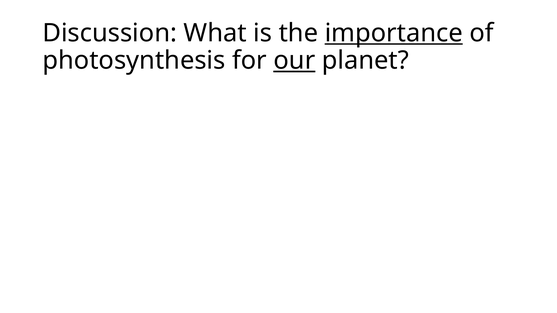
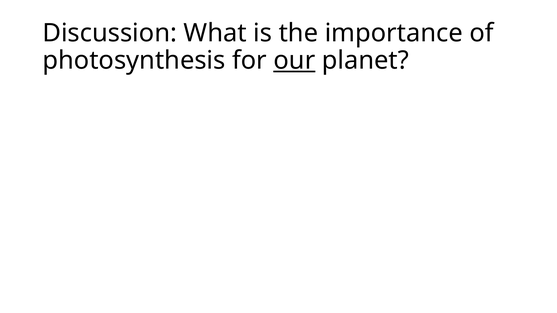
importance underline: present -> none (394, 33)
